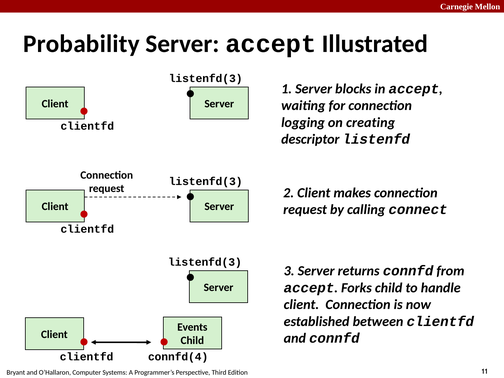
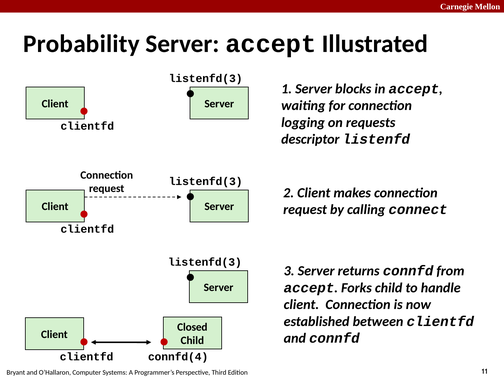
creating: creating -> requests (371, 122)
Events: Events -> Closed (192, 327)
